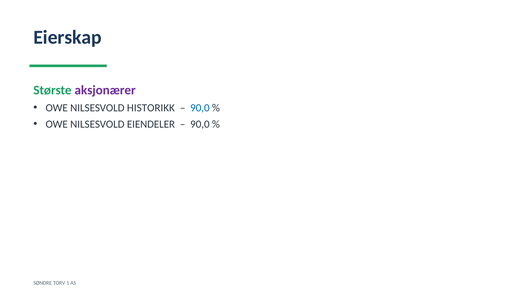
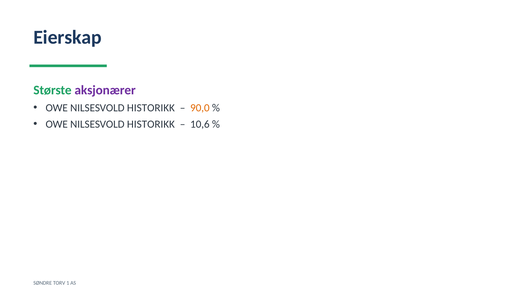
90,0 colour: blue -> orange (200, 108)
EIENDELER: EIENDELER -> HISTORIKK (151, 124)
90,0: 90,0 -> 10,6 (200, 124)
